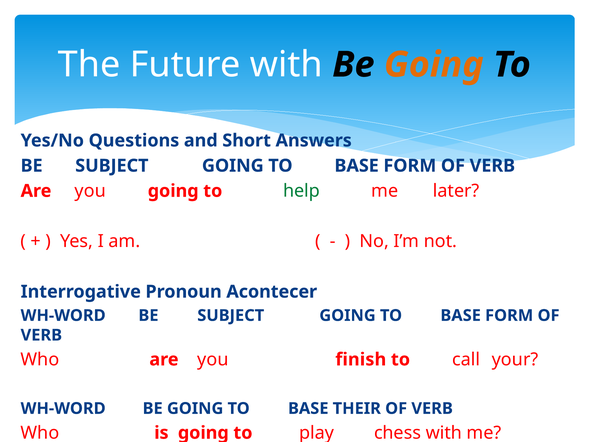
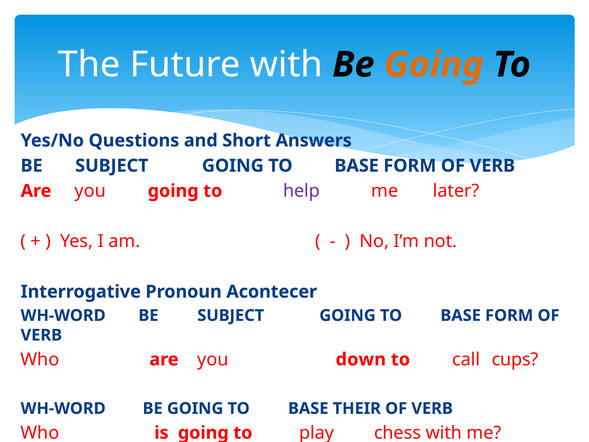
help colour: green -> purple (302, 191)
finish: finish -> down (361, 359)
your: your -> cups (515, 359)
